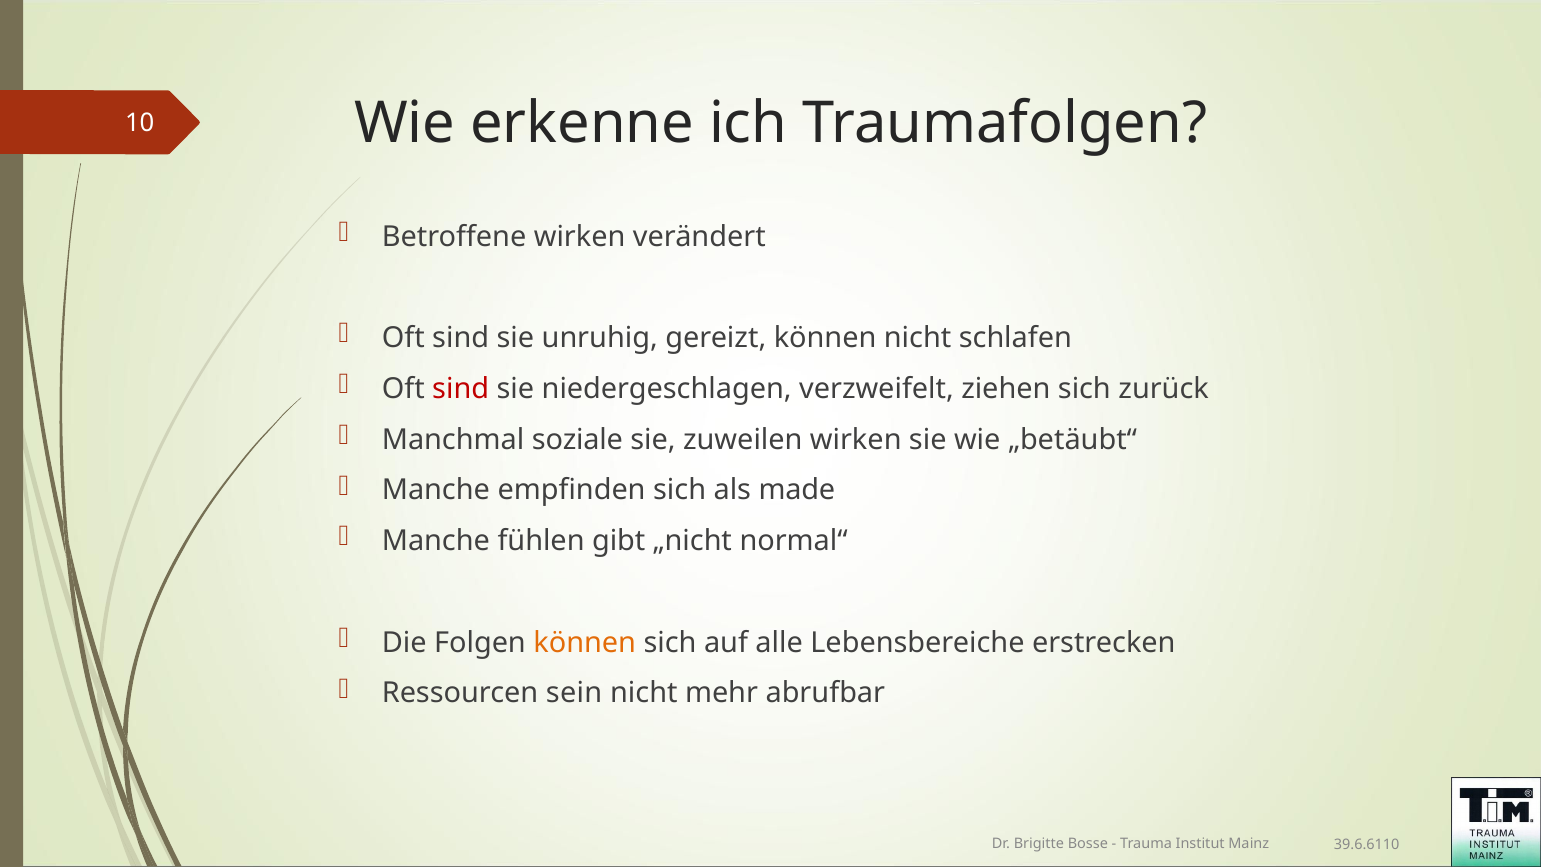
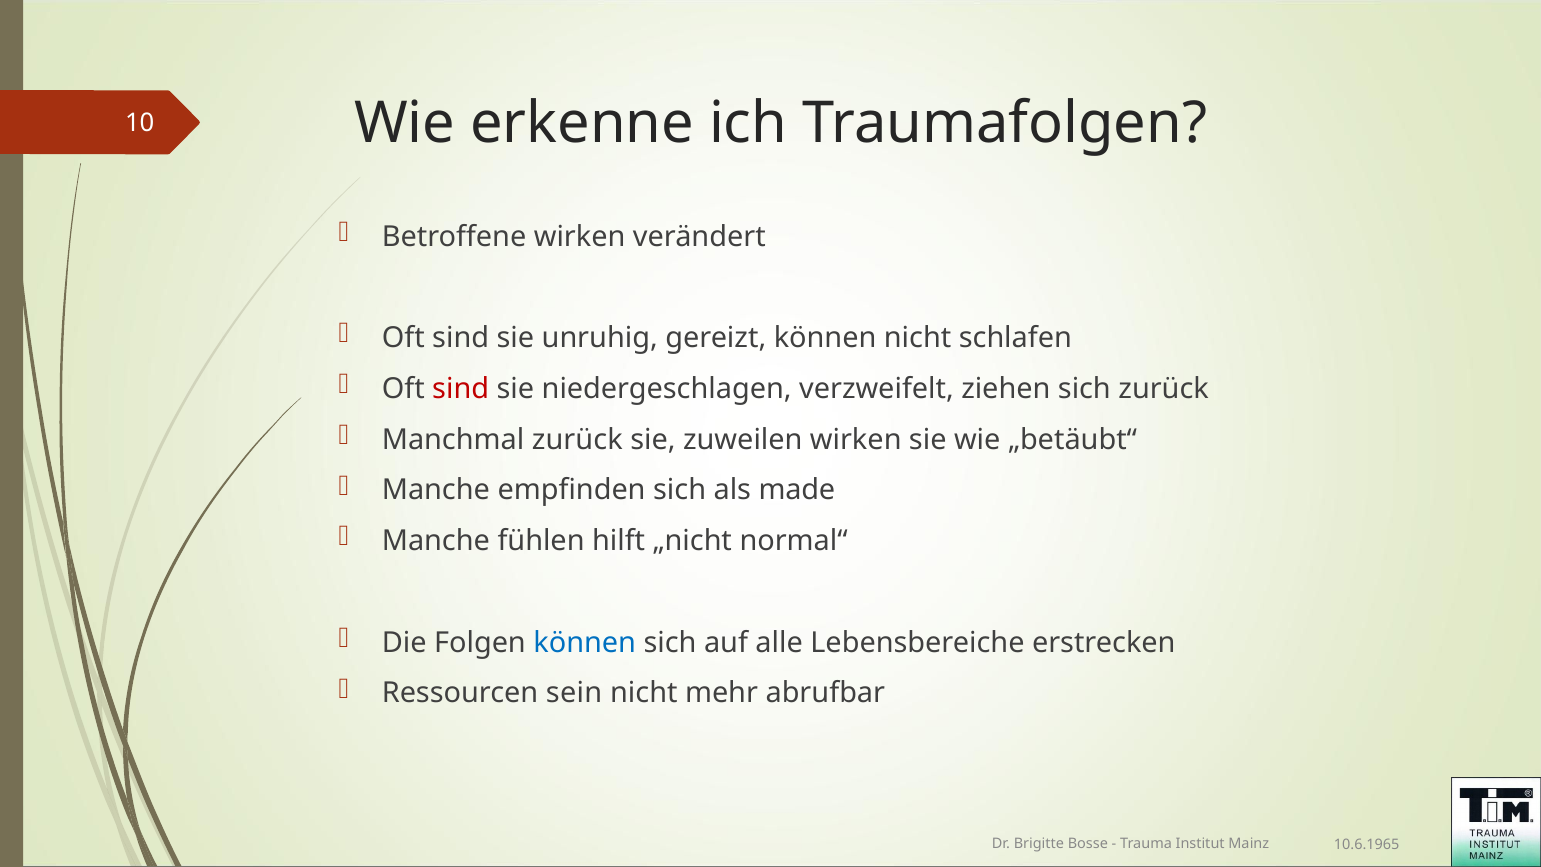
Manchmal soziale: soziale -> zurück (577, 439)
gibt: gibt -> hilft (619, 541)
können colour: orange -> blue (585, 642)
39.6.6110: 39.6.6110 -> 10.6.1965 (1367, 844)
